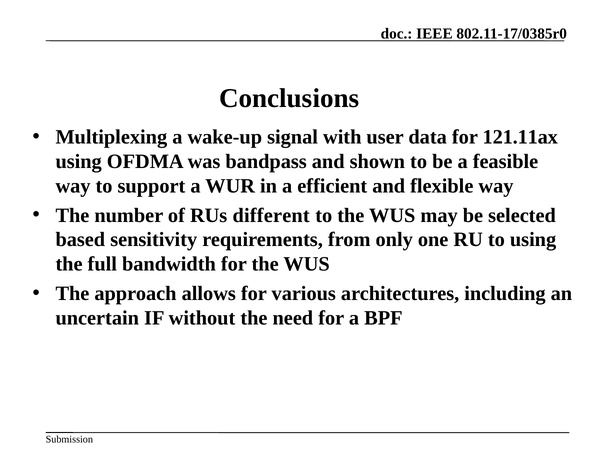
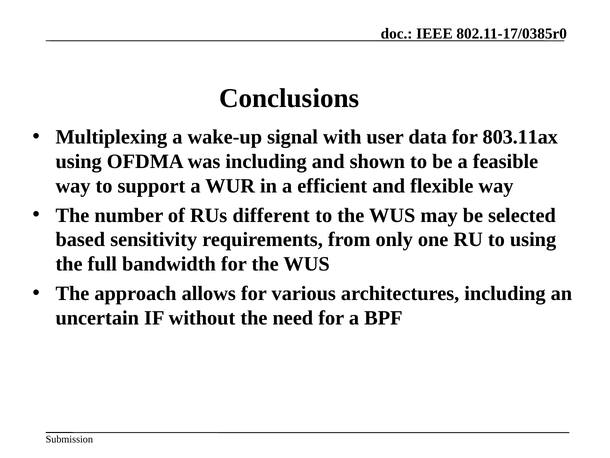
121.11ax: 121.11ax -> 803.11ax (520, 137)
was bandpass: bandpass -> including (266, 161)
